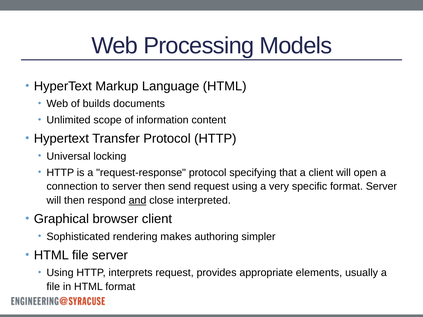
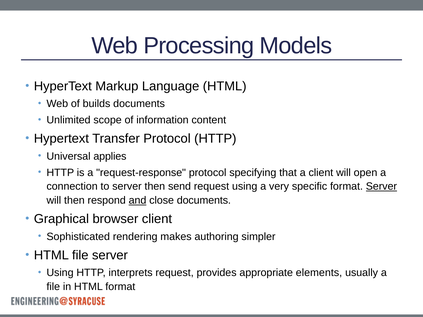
locking: locking -> applies (110, 156)
Server underline: none -> present (381, 187)
close interpreted: interpreted -> documents (204, 201)
